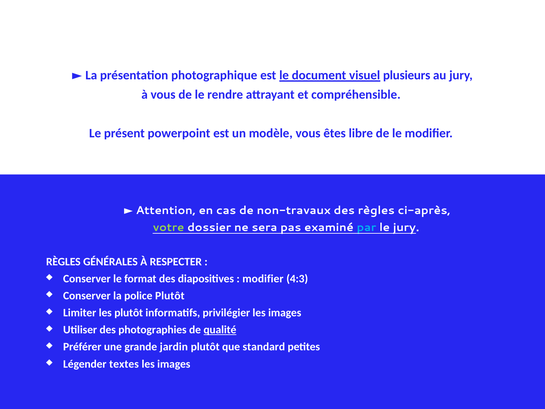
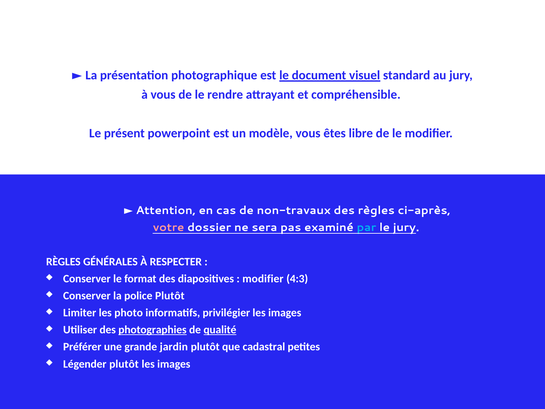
plusieurs: plusieurs -> standard (407, 75)
votre colour: light green -> pink (169, 227)
les plutôt: plutôt -> photo (129, 313)
photographies underline: none -> present (152, 330)
standard: standard -> cadastral (264, 347)
Légender textes: textes -> plutôt (124, 364)
